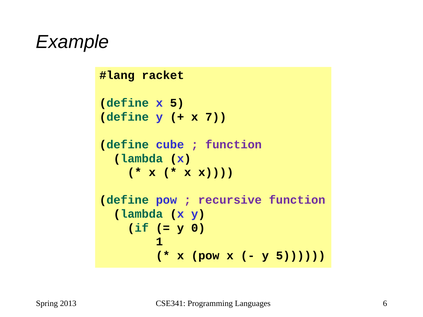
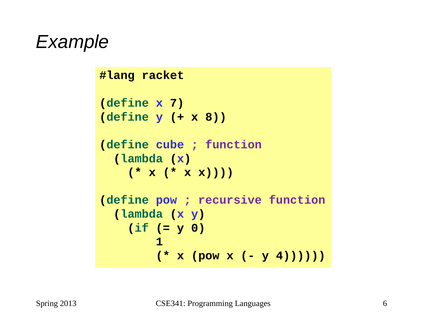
x 5: 5 -> 7 (177, 103)
7: 7 -> 8 (216, 117)
y 5: 5 -> 4 (301, 256)
